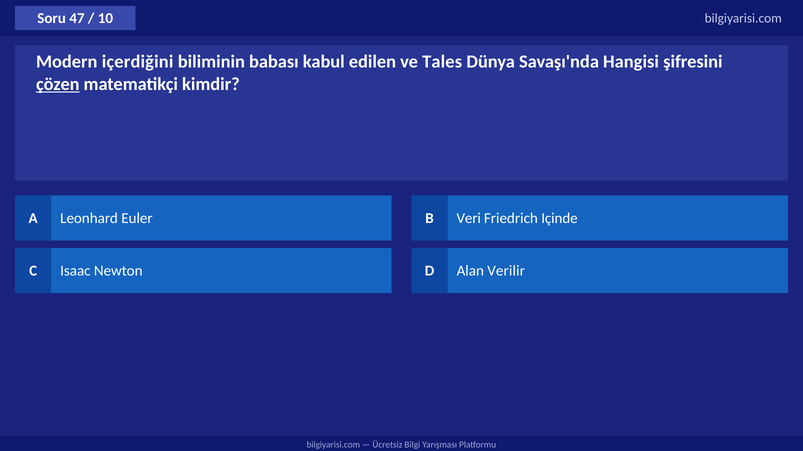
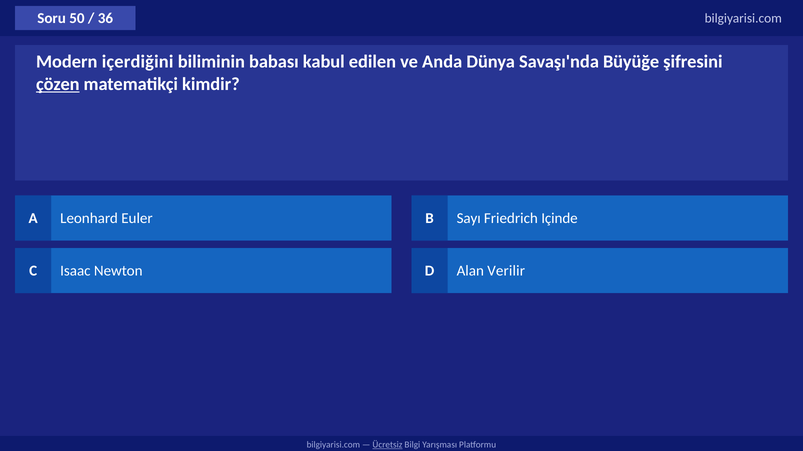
47: 47 -> 50 (77, 18)
10: 10 -> 36 (105, 18)
Tales: Tales -> Anda (442, 62)
Hangisi: Hangisi -> Büyüğe (631, 62)
Veri: Veri -> Sayı (469, 219)
Ücretsiz underline: none -> present (387, 445)
